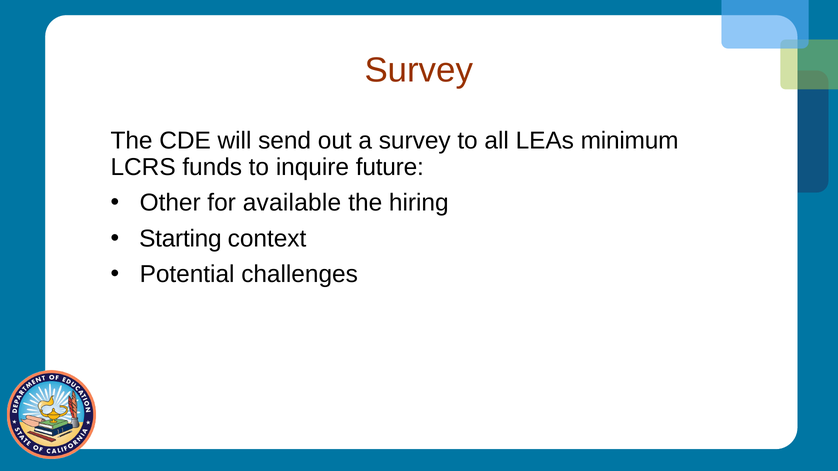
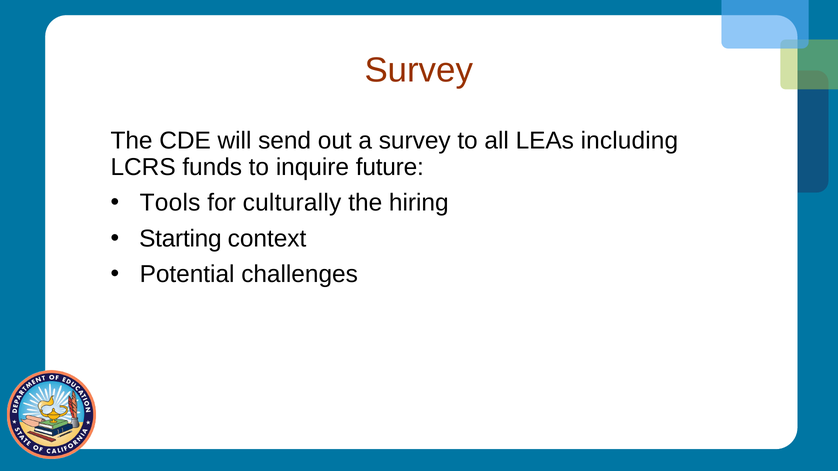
minimum: minimum -> including (629, 141)
Other: Other -> Tools (170, 203)
available: available -> culturally (292, 203)
